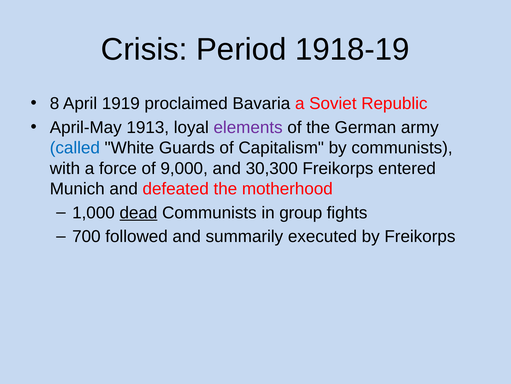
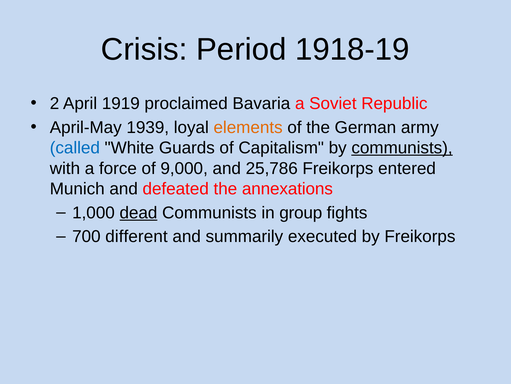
8: 8 -> 2 (55, 103)
1913: 1913 -> 1939 (148, 127)
elements colour: purple -> orange (248, 127)
communists underline: none -> present (402, 148)
30,300: 30,300 -> 25,786 (272, 168)
motherhood: motherhood -> annexations (287, 189)
followed: followed -> different (136, 236)
